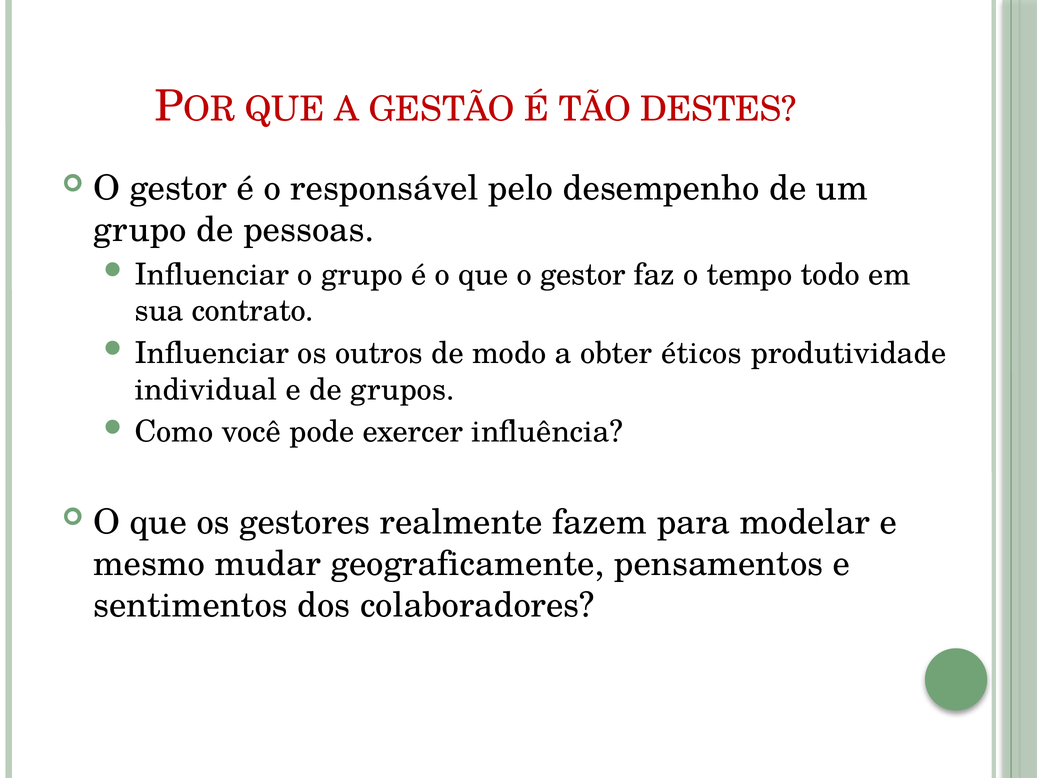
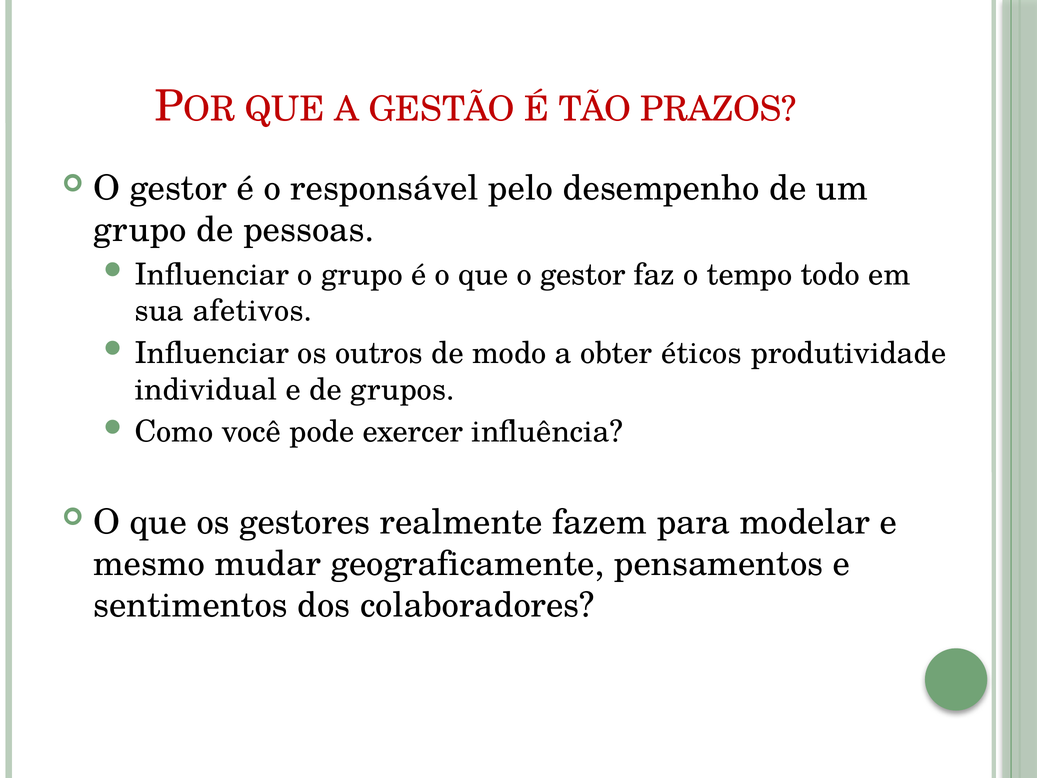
DESTES: DESTES -> PRAZOS (718, 110)
contrato: contrato -> afetivos (252, 311)
